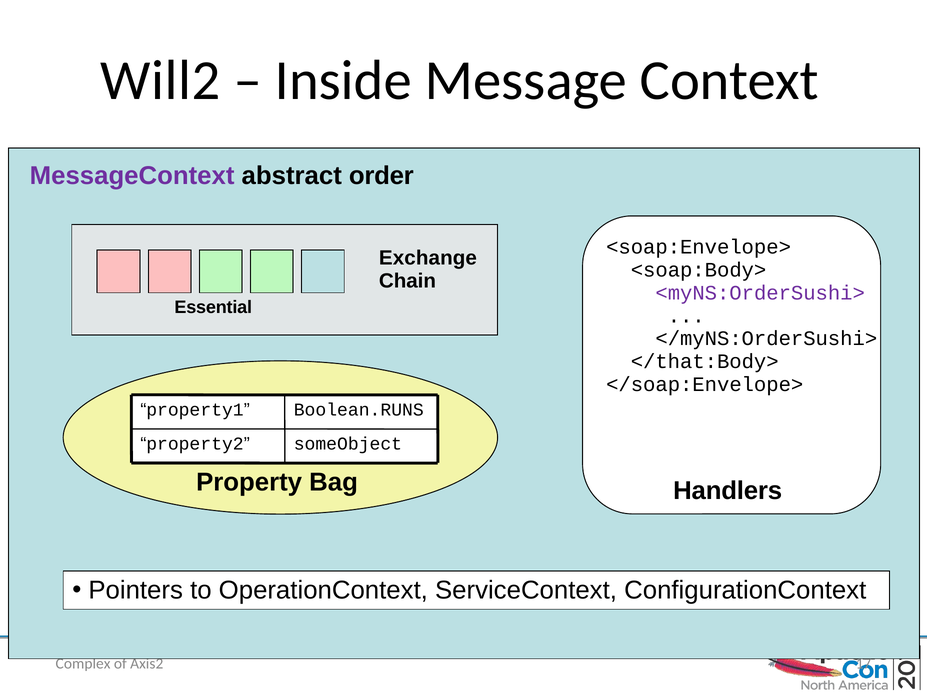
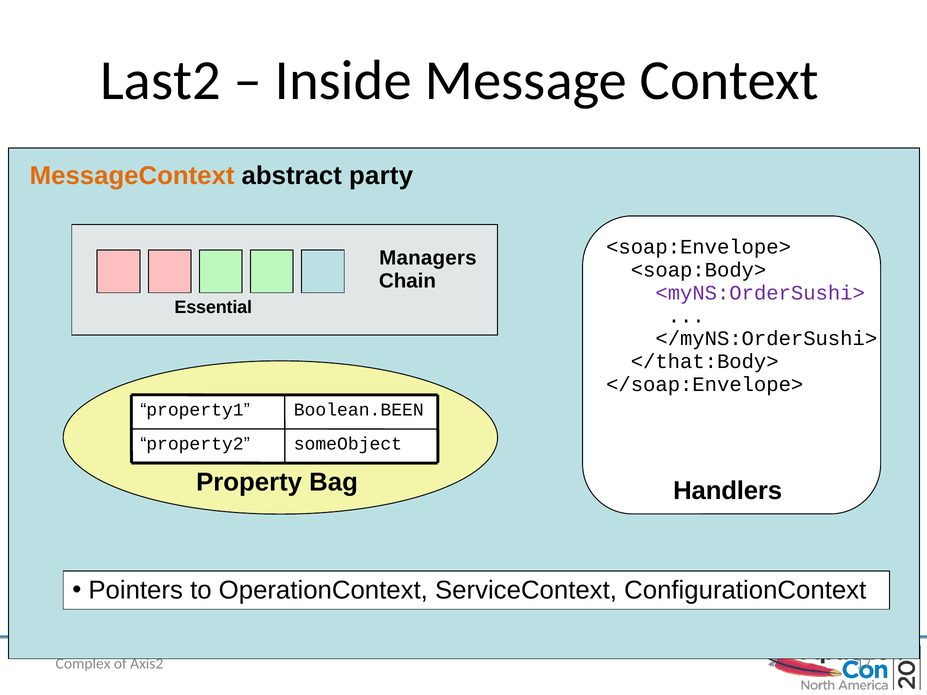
Will2: Will2 -> Last2 (161, 81)
MessageContext colour: purple -> orange (132, 176)
order: order -> party (381, 176)
Exchange: Exchange -> Managers (428, 258)
Boolean.RUNS: Boolean.RUNS -> Boolean.BEEN (359, 410)
